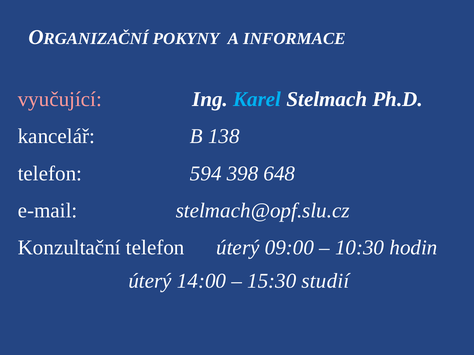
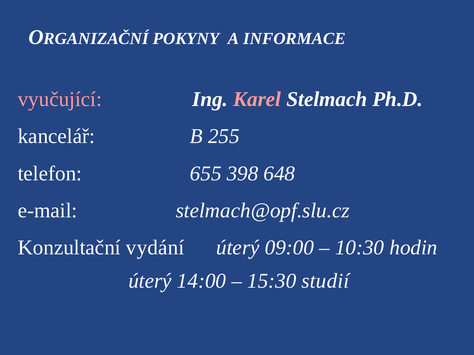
Karel colour: light blue -> pink (257, 99)
138: 138 -> 255 (224, 137)
594: 594 -> 655 (206, 174)
Konzultační telefon: telefon -> vydání (155, 248)
